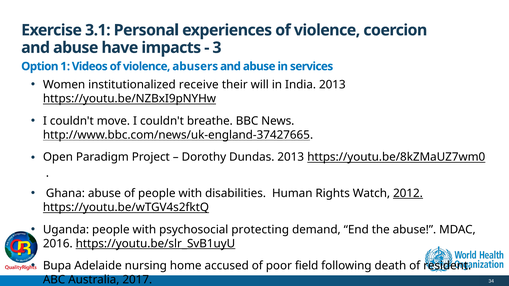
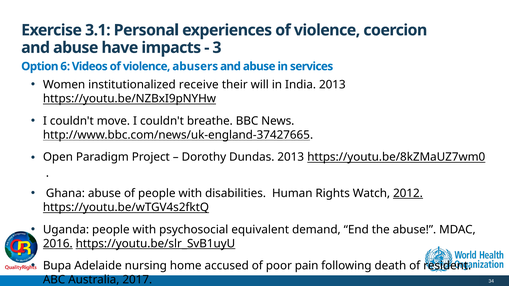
1: 1 -> 6 (65, 66)
protecting: protecting -> equivalent (260, 230)
2016 underline: none -> present (58, 244)
field: field -> pain (307, 266)
